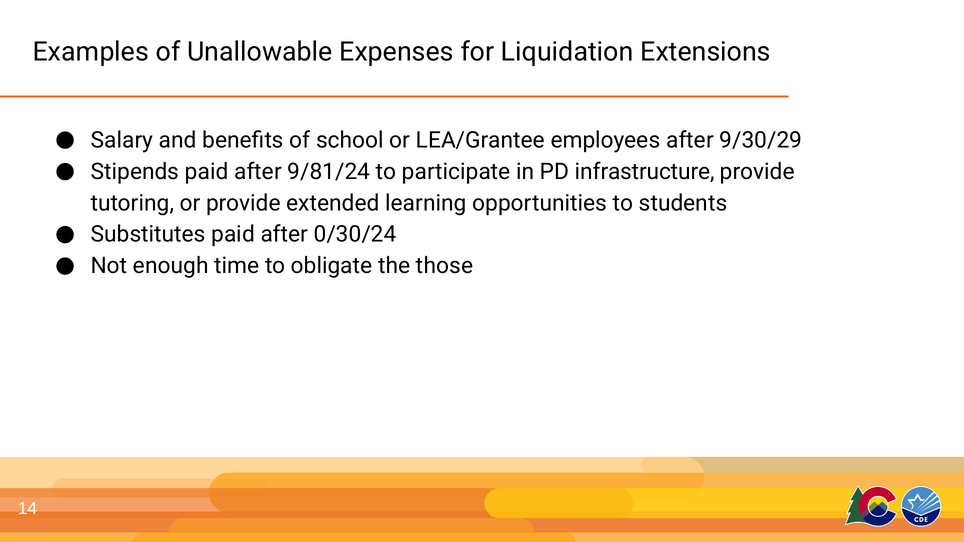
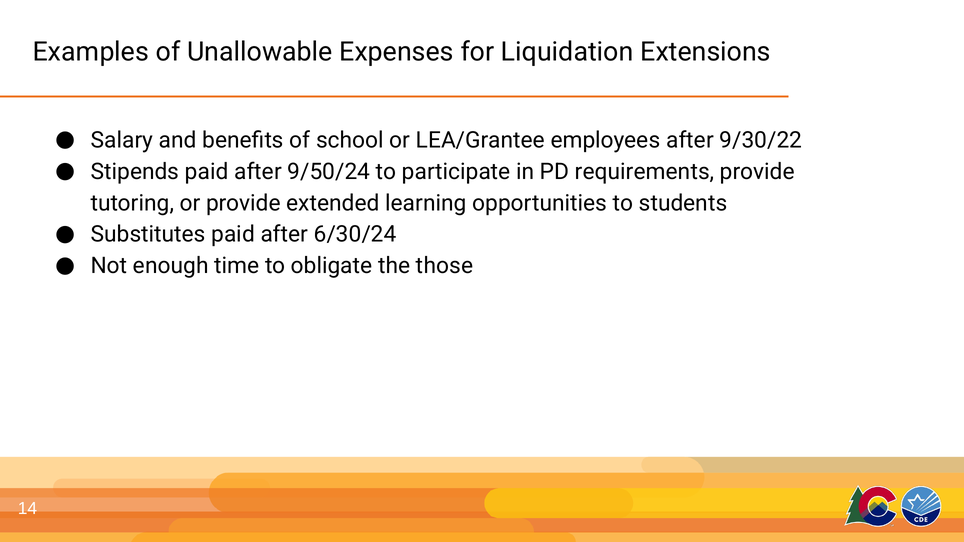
9/30/29: 9/30/29 -> 9/30/22 (761, 140)
9/81/24: 9/81/24 -> 9/50/24 (329, 172)
infrastructure: infrastructure -> requirements (645, 172)
0/30/24: 0/30/24 -> 6/30/24 (355, 235)
